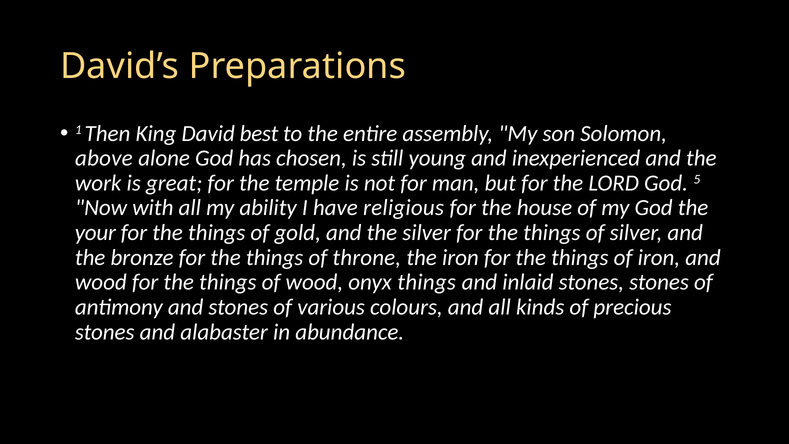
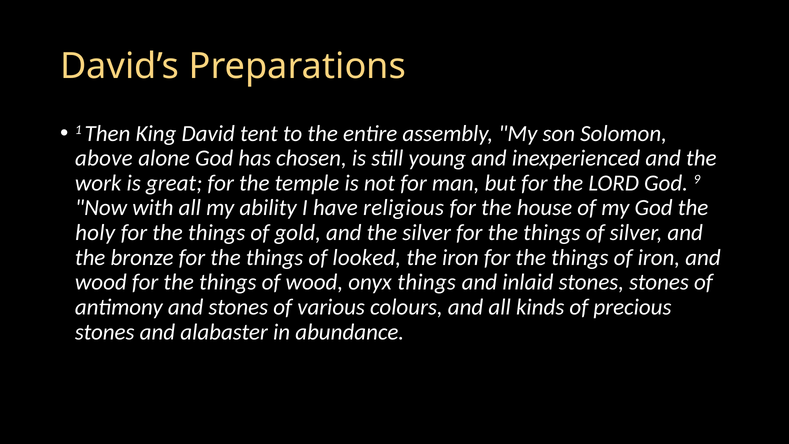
best: best -> tent (259, 133)
5: 5 -> 9 (697, 179)
your: your -> holy (95, 233)
throne: throne -> looked (367, 257)
